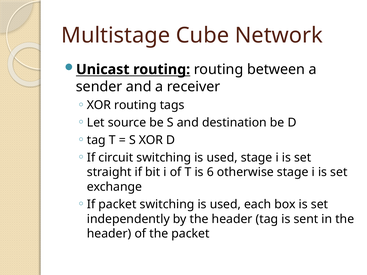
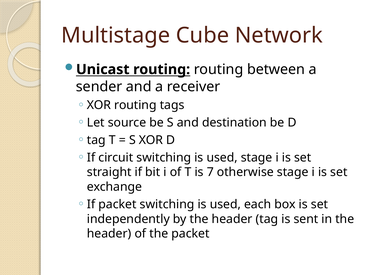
6: 6 -> 7 (210, 172)
